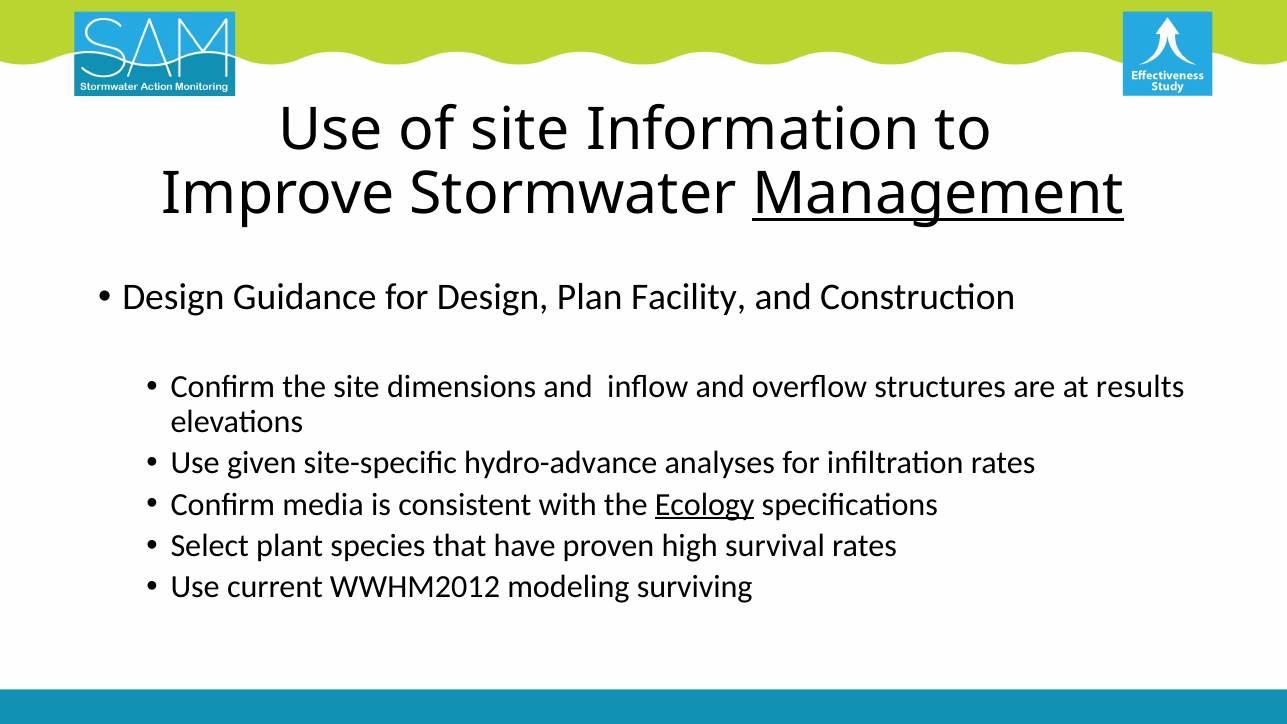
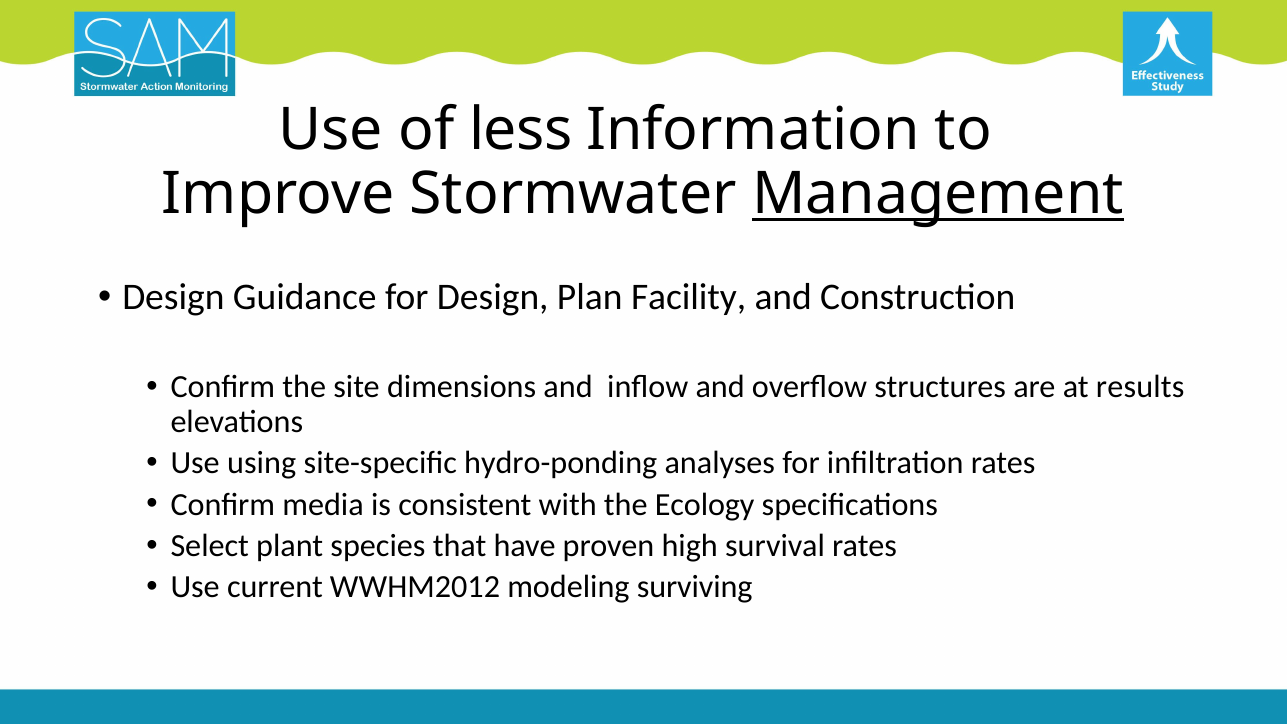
of site: site -> less (521, 130)
given: given -> using (262, 463)
hydro-advance: hydro-advance -> hydro-ponding (561, 463)
Ecology underline: present -> none (705, 504)
